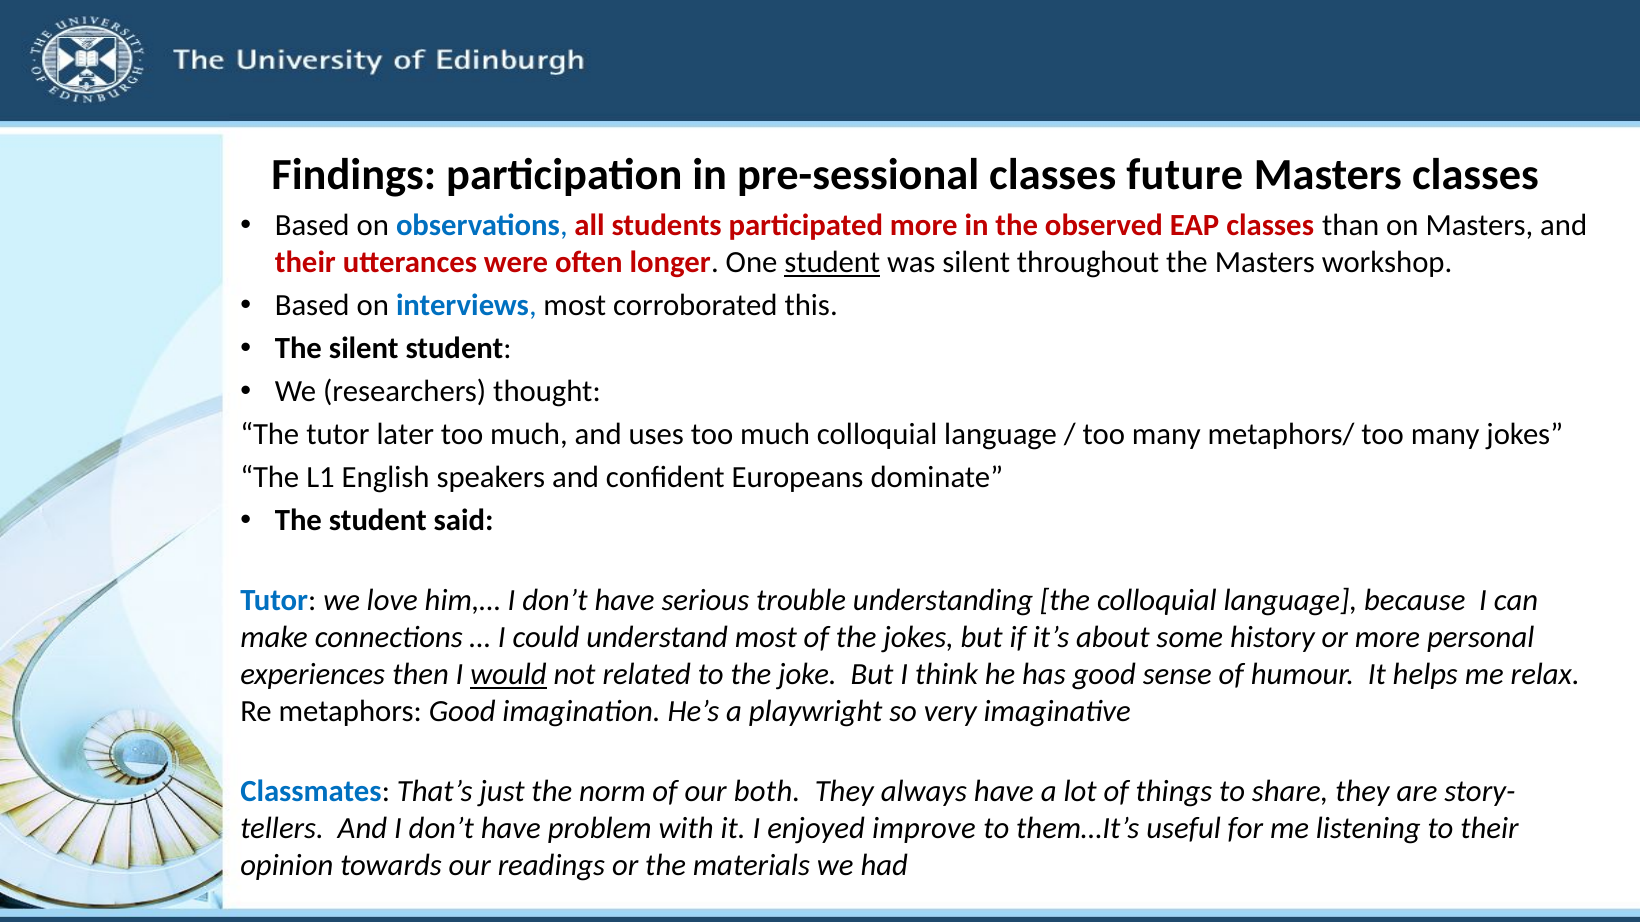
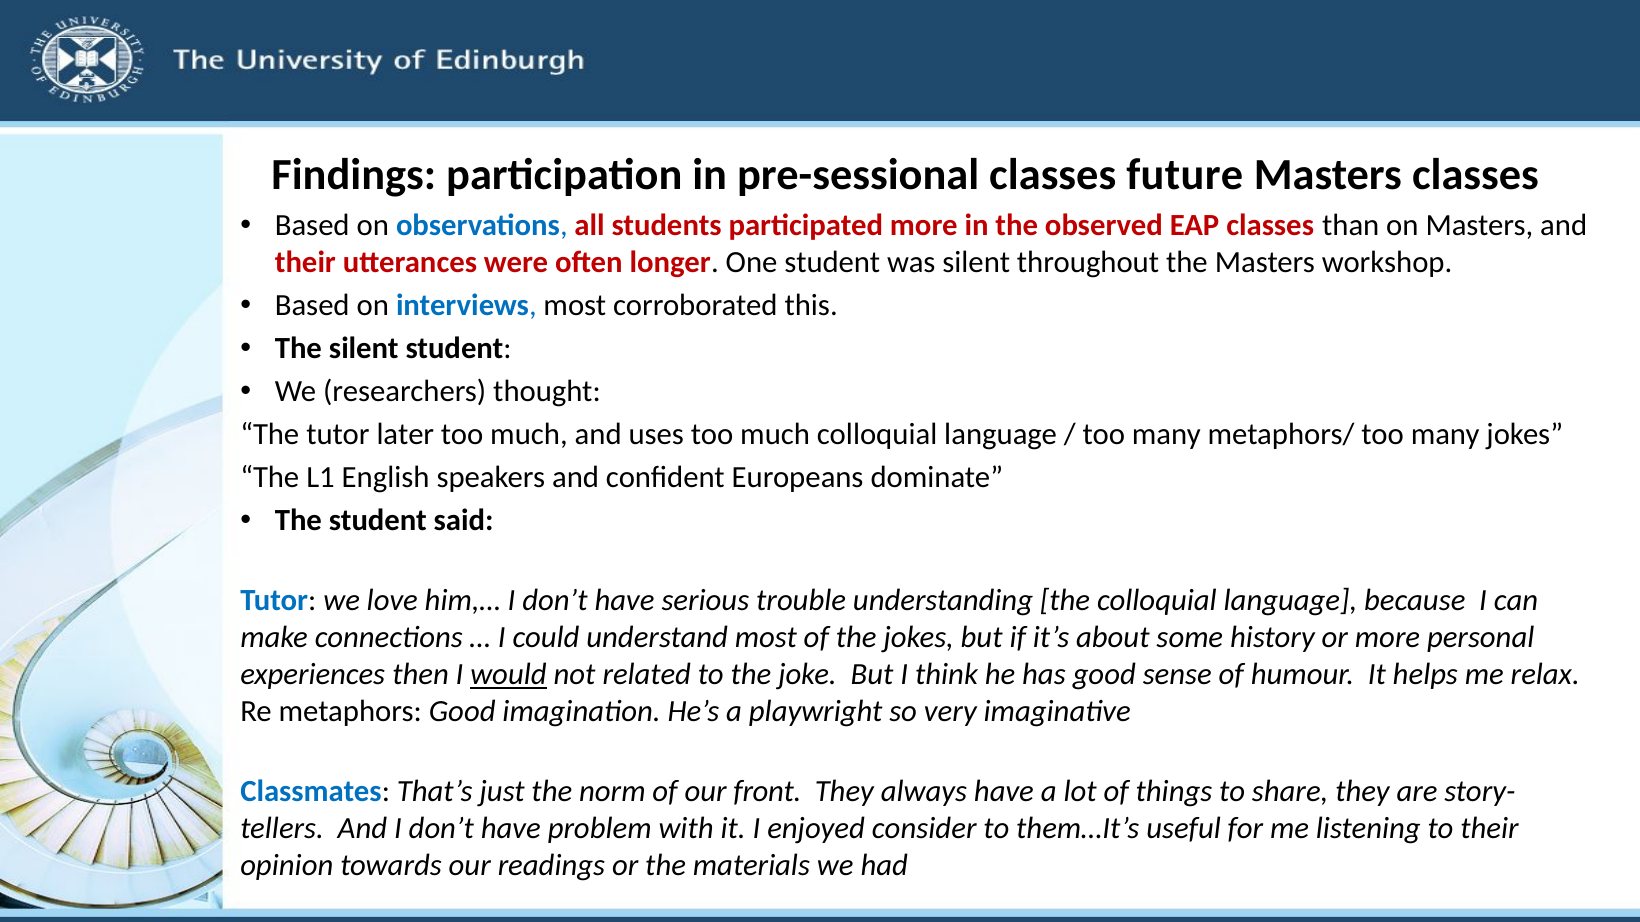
student underline: present -> none (832, 263)
both: both -> front (767, 792)
improve: improve -> consider (924, 828)
